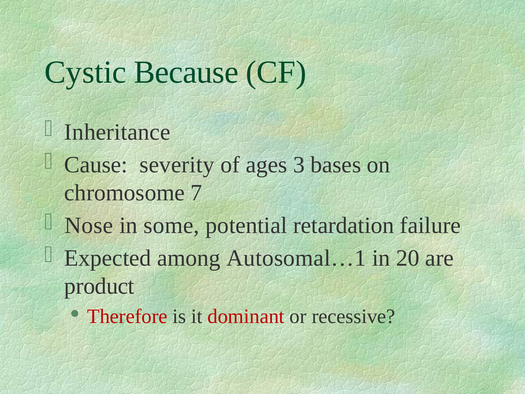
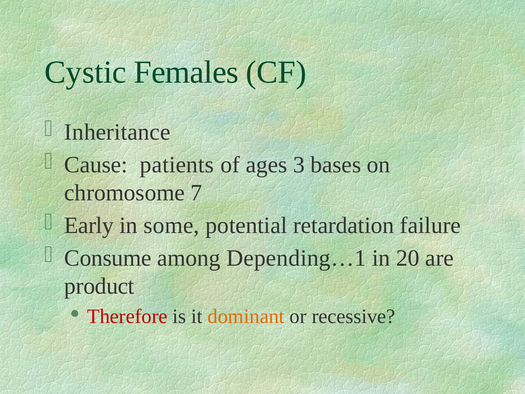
Because: Because -> Females (186, 72)
severity: severity -> patients (177, 165)
Nose: Nose -> Early (89, 225)
Expected: Expected -> Consume (108, 258)
Autosomal…1: Autosomal…1 -> Depending…1 (296, 258)
dominant colour: red -> orange (246, 316)
